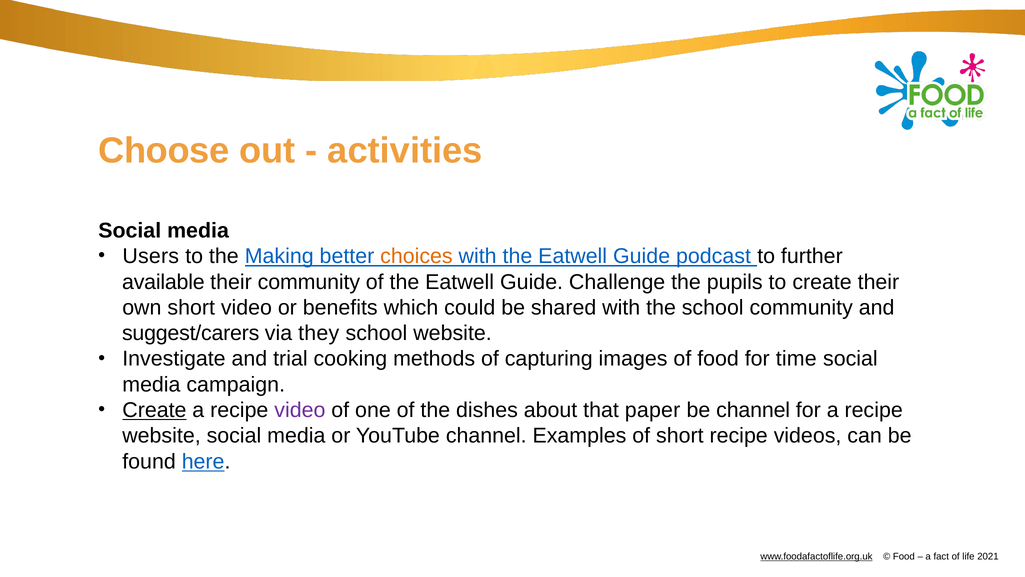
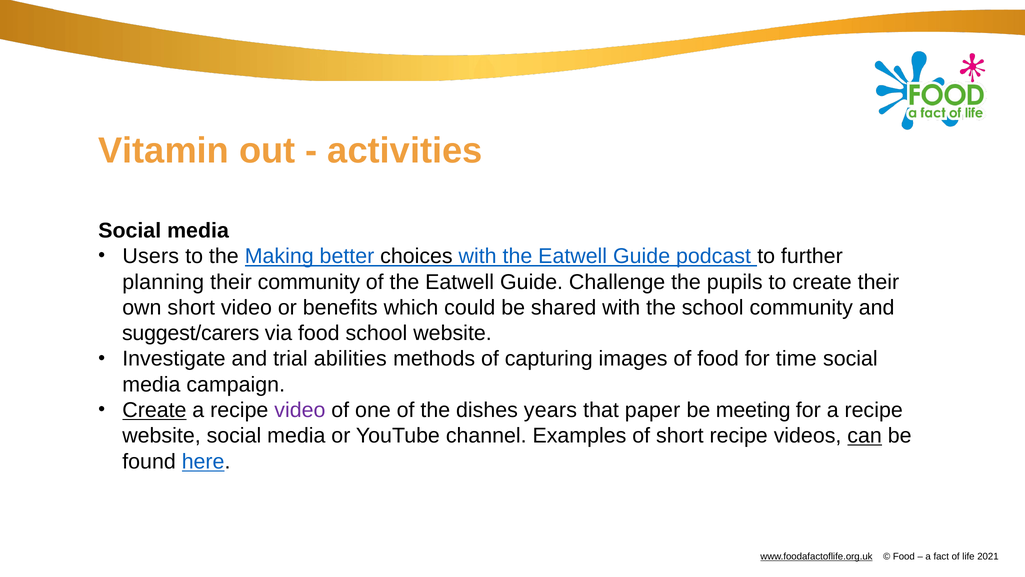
Choose: Choose -> Vitamin (164, 151)
choices colour: orange -> black (416, 256)
available: available -> planning (163, 282)
via they: they -> food (319, 333)
cooking: cooking -> abilities (350, 359)
about: about -> years (550, 410)
be channel: channel -> meeting (753, 410)
can underline: none -> present (865, 436)
